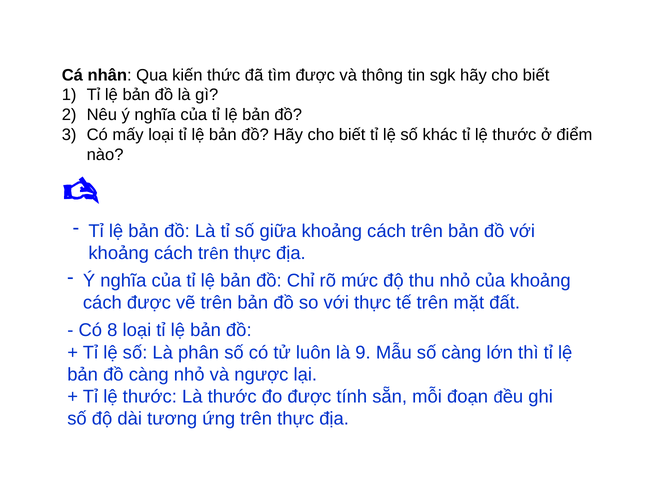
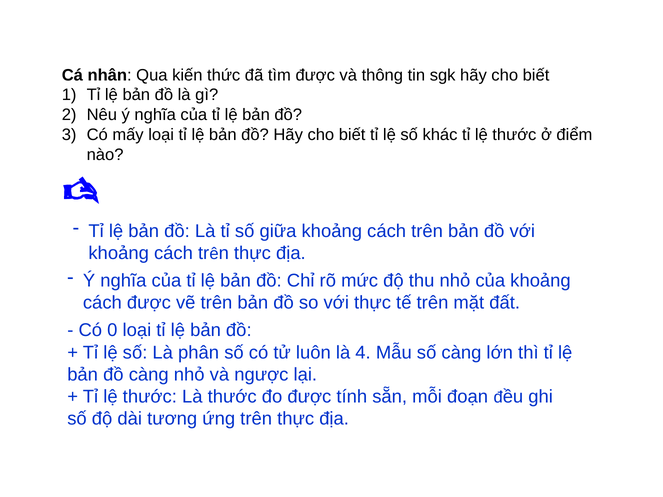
8: 8 -> 0 (112, 331)
9: 9 -> 4 (363, 353)
